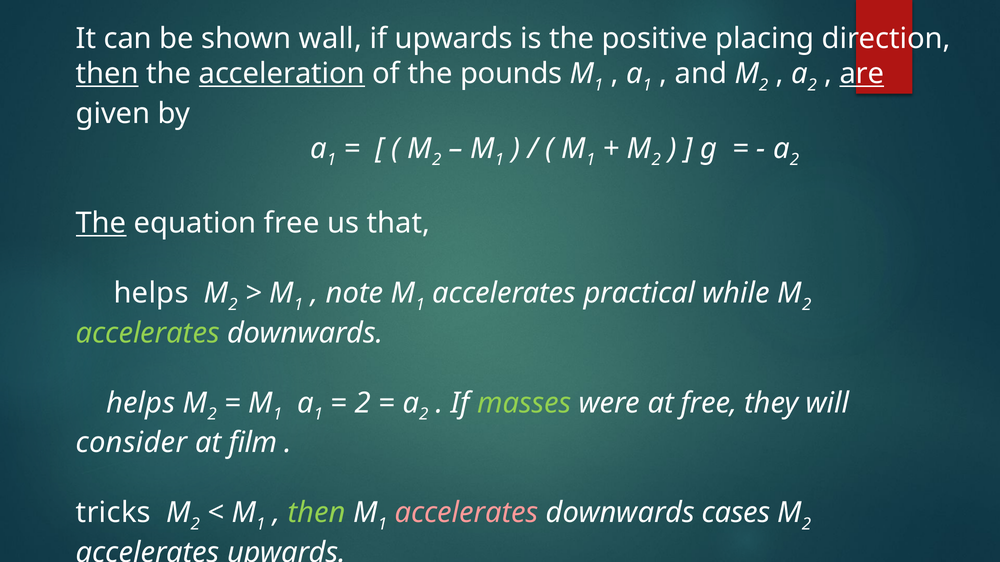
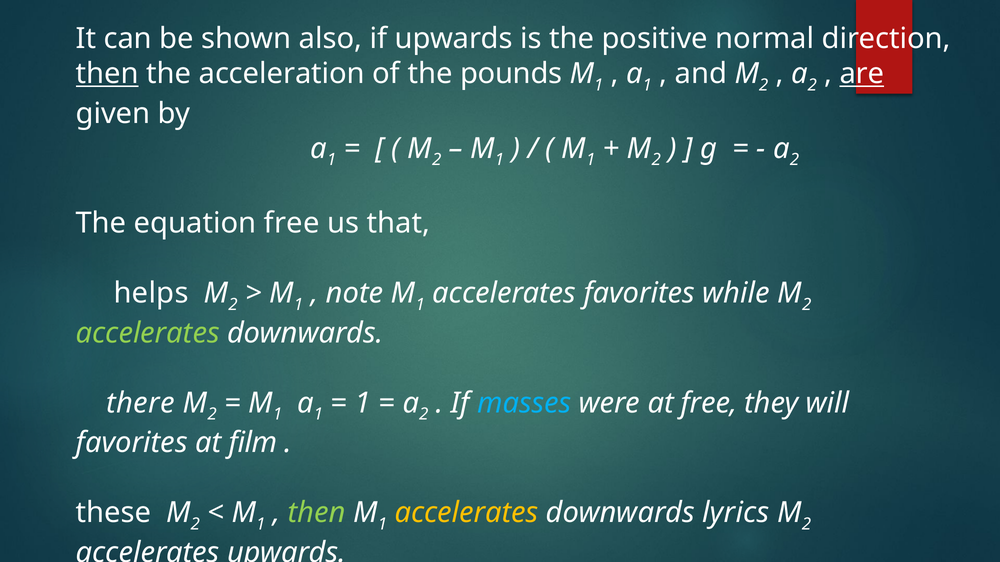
wall: wall -> also (331, 39)
placing: placing -> normal (765, 39)
acceleration underline: present -> none (282, 74)
The underline: present -> none (101, 223)
accelerates practical: practical -> favorites (639, 294)
helps: helps -> there (141, 403)
2: 2 -> 1 (363, 403)
masses colour: light green -> light blue (524, 403)
consider: consider -> favorites (132, 443)
tricks: tricks -> these (113, 513)
accelerates colour: pink -> yellow (466, 513)
cases: cases -> lyrics (736, 513)
